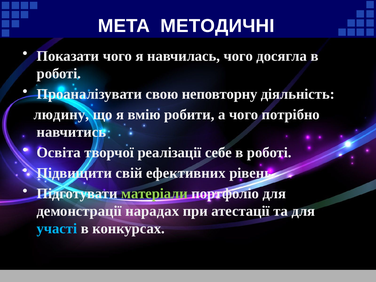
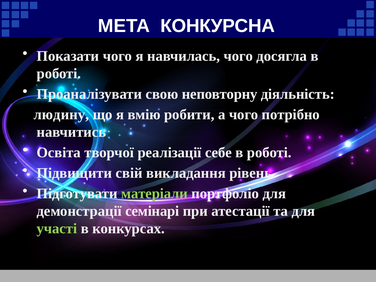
МЕТОДИЧНІ: МЕТОДИЧНІ -> КОНКУРСНА (218, 26)
ефективних: ефективних -> викладання (186, 173)
нарадах: нарадах -> семінарі (152, 211)
участі colour: light blue -> light green (57, 229)
